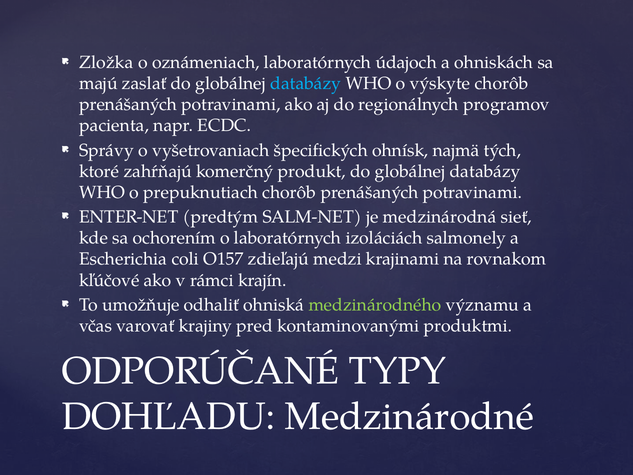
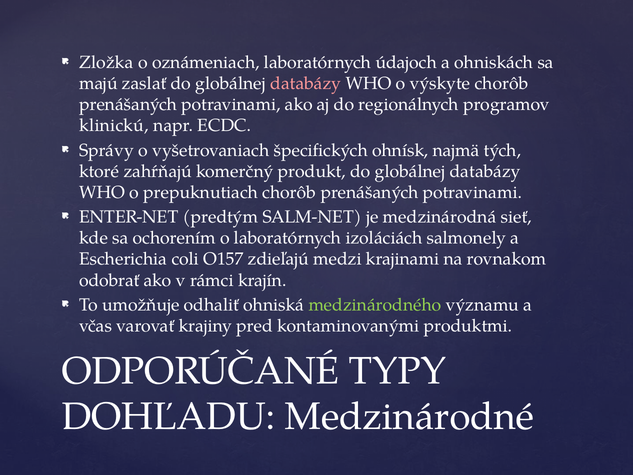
databázy colour: light blue -> pink (306, 83)
pacienta: pacienta -> klinickú (114, 126)
kľúčové: kľúčové -> odobrať (109, 280)
